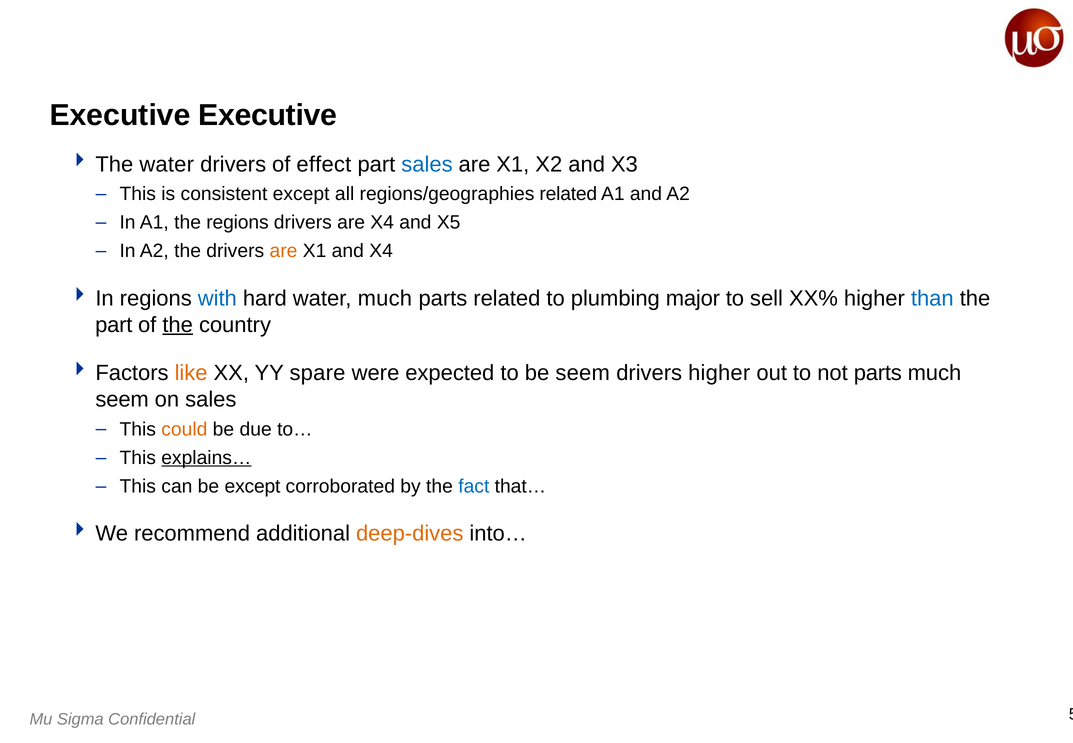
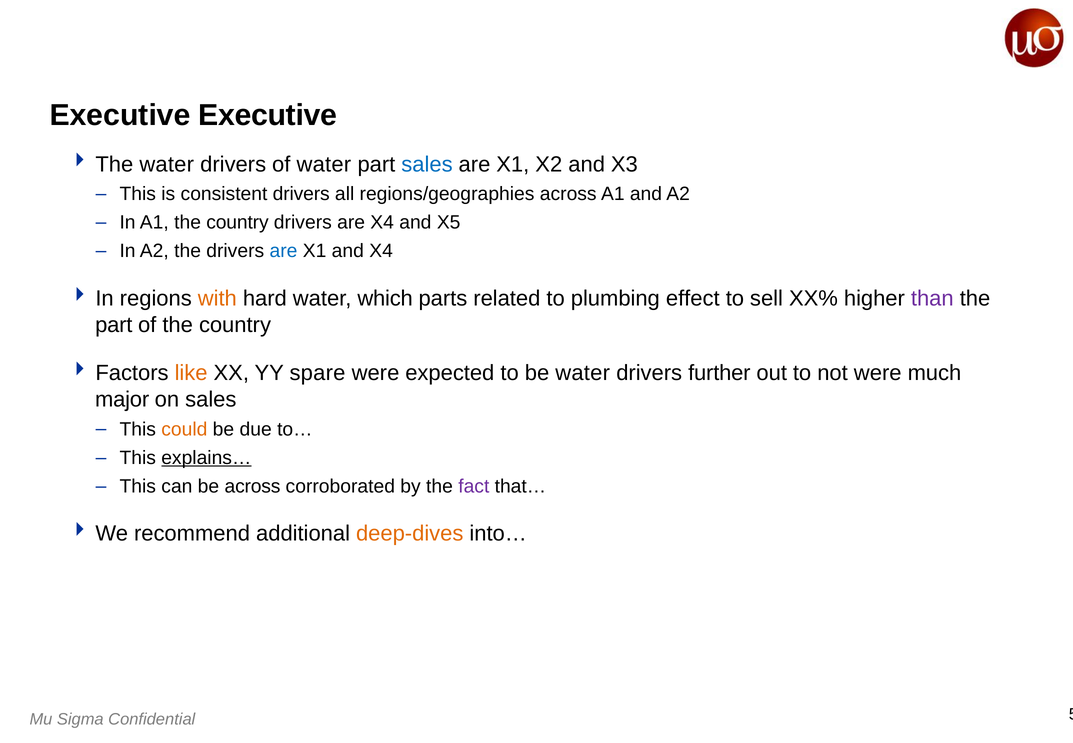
of effect: effect -> water (324, 164)
consistent except: except -> drivers (301, 194)
regions/geographies related: related -> across (568, 194)
A1 the regions: regions -> country (237, 223)
are colour: orange -> blue (283, 251)
with colour: blue -> orange (217, 298)
water much: much -> which (385, 298)
major: major -> effect (693, 298)
than colour: blue -> purple (932, 298)
the underline: present -> none (178, 325)
be seem: seem -> water (583, 373)
drivers higher: higher -> further (719, 373)
not parts: parts -> were (878, 373)
seem: seem -> major (122, 400)
be except: except -> across (253, 486)
fact colour: blue -> purple (474, 486)
